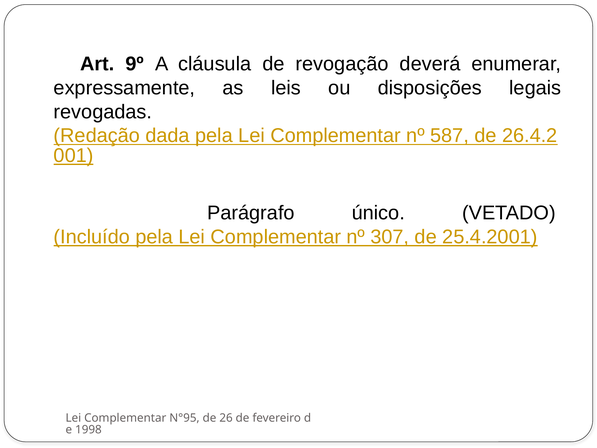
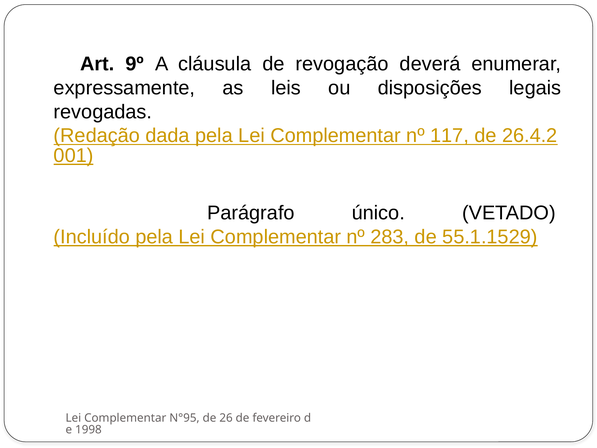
587: 587 -> 117 (450, 136)
307: 307 -> 283 (390, 237)
25.4.2001: 25.4.2001 -> 55.1.1529 (490, 237)
